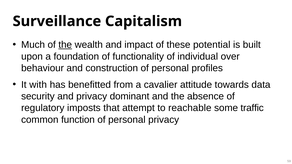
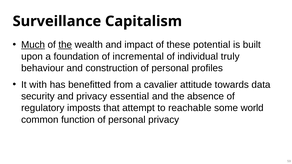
Much underline: none -> present (33, 45)
functionality: functionality -> incremental (138, 57)
over: over -> truly (230, 57)
dominant: dominant -> essential (129, 96)
traffic: traffic -> world (252, 108)
